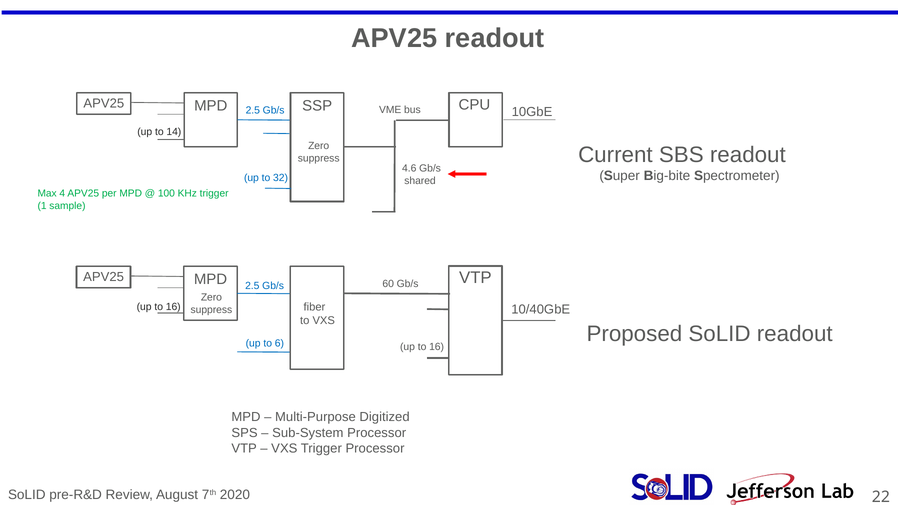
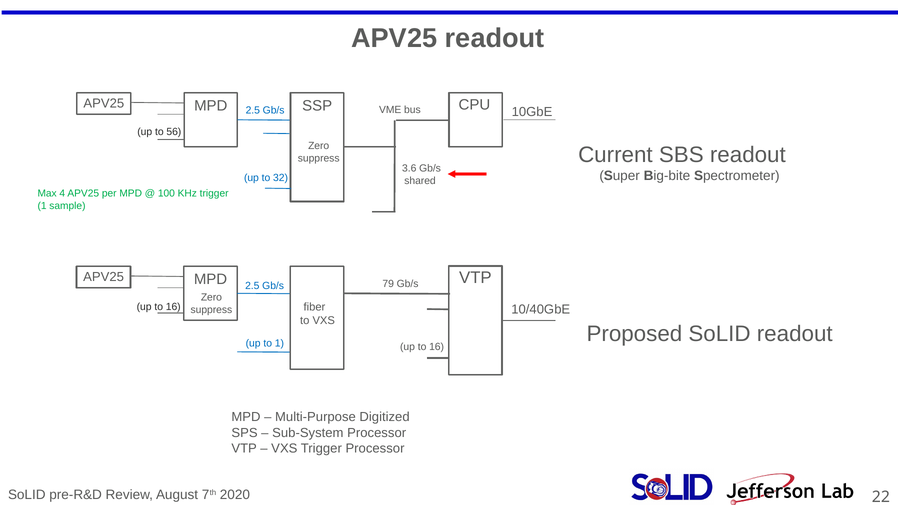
14: 14 -> 56 (174, 132)
4.6: 4.6 -> 3.6 (409, 168)
60: 60 -> 79 (388, 284)
to 6: 6 -> 1 (279, 343)
